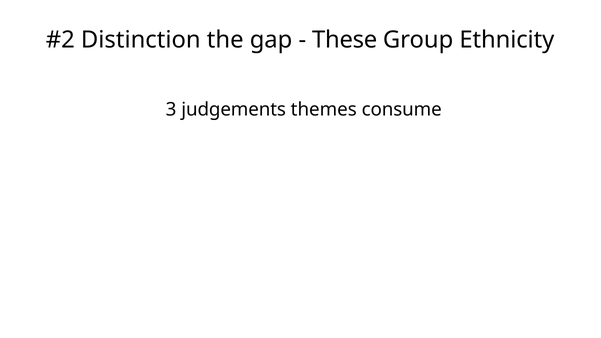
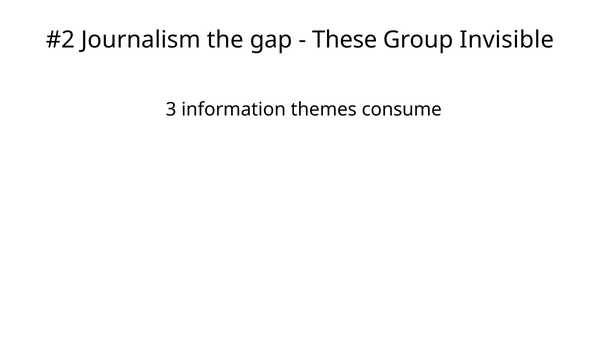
Distinction: Distinction -> Journalism (141, 40)
Ethnicity: Ethnicity -> Invisible (507, 40)
judgements: judgements -> information (234, 110)
